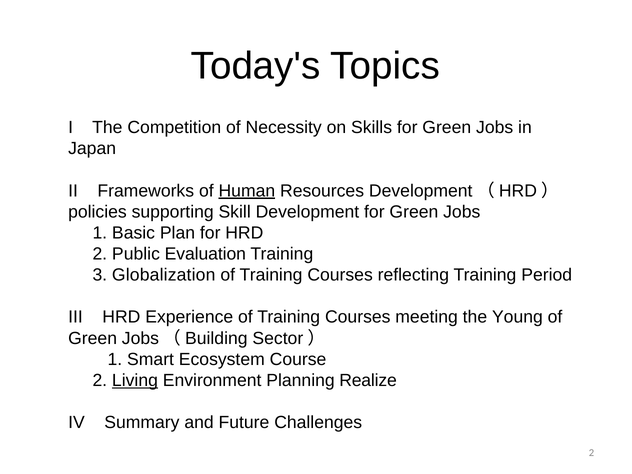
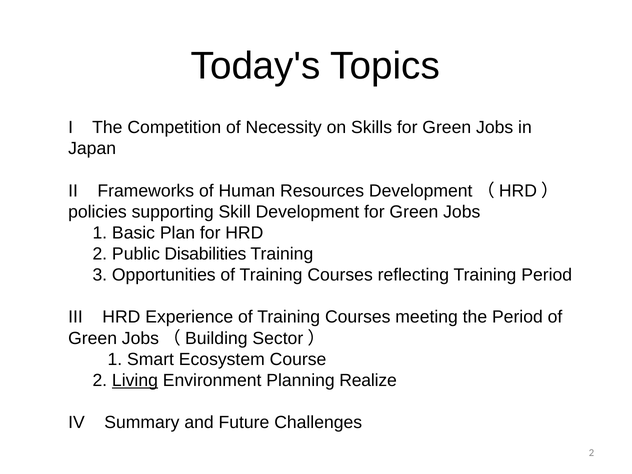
Human underline: present -> none (247, 191)
Evaluation: Evaluation -> Disabilities (205, 254)
Globalization: Globalization -> Opportunities (164, 275)
the Young: Young -> Period (517, 317)
